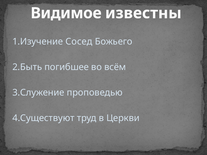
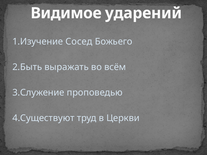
известны: известны -> ударений (143, 13)
погибшее: погибшее -> выражать (67, 67)
